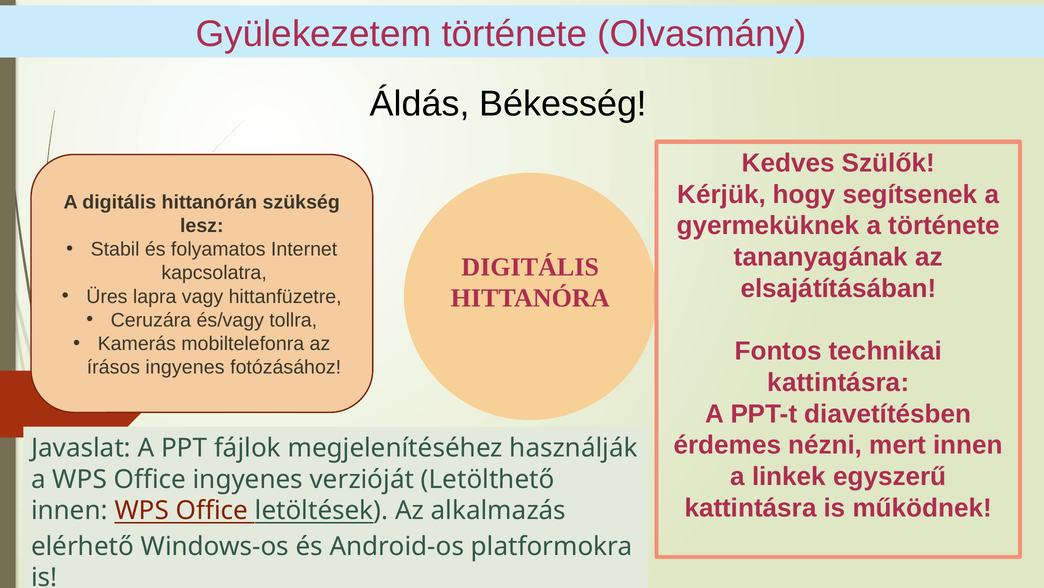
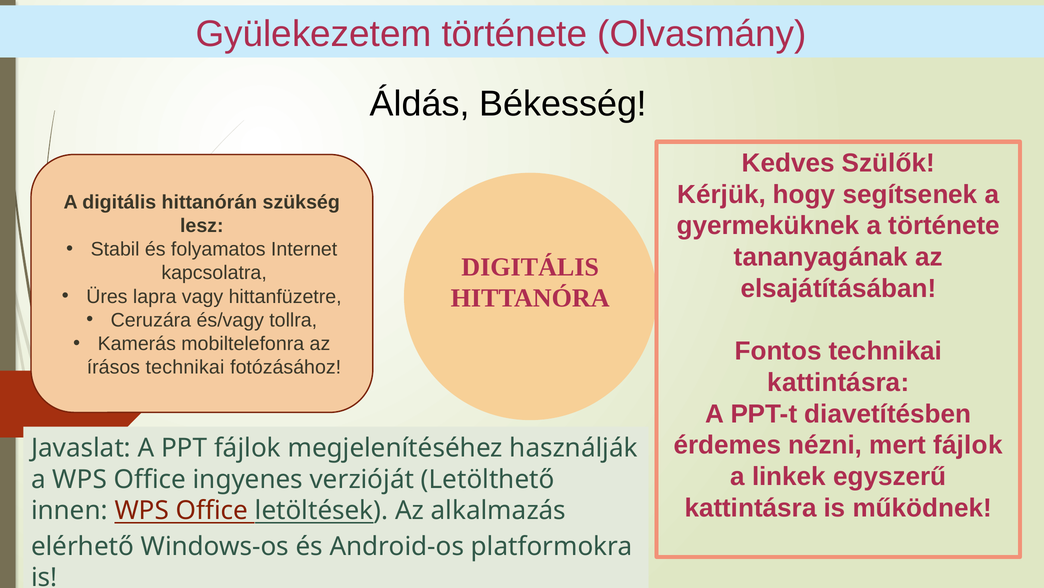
írásos ingyenes: ingyenes -> technikai (185, 367)
mert innen: innen -> fájlok (968, 445)
